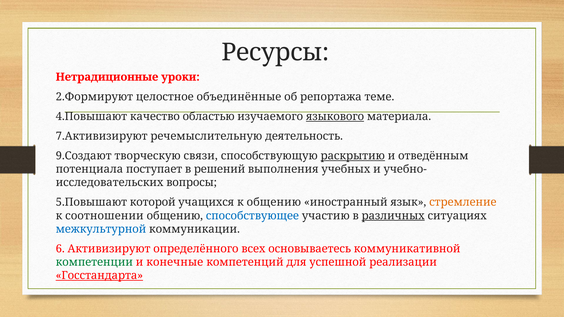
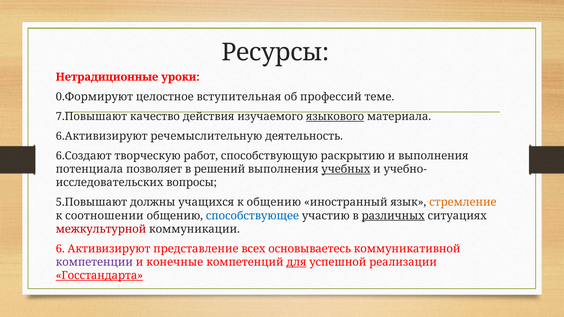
2.Формируют: 2.Формируют -> 0.Формируют (94, 97)
объединённые: объединённые -> вступительная (239, 97)
репортажа: репортажа -> профессий (331, 97)
4.Повышают: 4.Повышают -> 7.Повышают (91, 116)
областью: областью -> действия (209, 116)
7.Активизируют: 7.Активизируют -> 6.Активизируют (102, 136)
9.Создают: 9.Создают -> 6.Создают (84, 156)
связи: связи -> работ (201, 156)
раскрытию underline: present -> none (353, 156)
и отведённым: отведённым -> выполнения (433, 156)
поступает: поступает -> позволяет (154, 169)
учебных underline: none -> present (346, 169)
которой: которой -> должны (153, 202)
межкультурной colour: blue -> red (101, 229)
определённого: определённого -> представление (196, 249)
компетенции colour: green -> purple (94, 262)
для underline: none -> present (296, 262)
